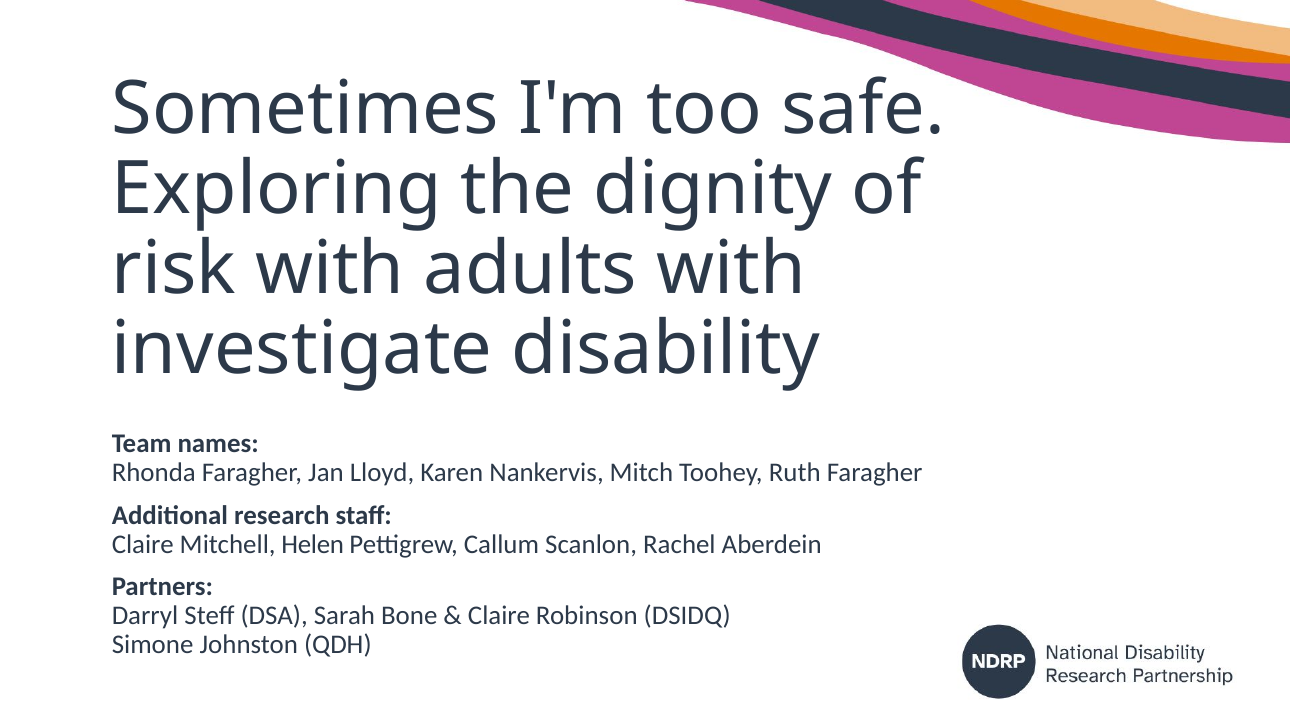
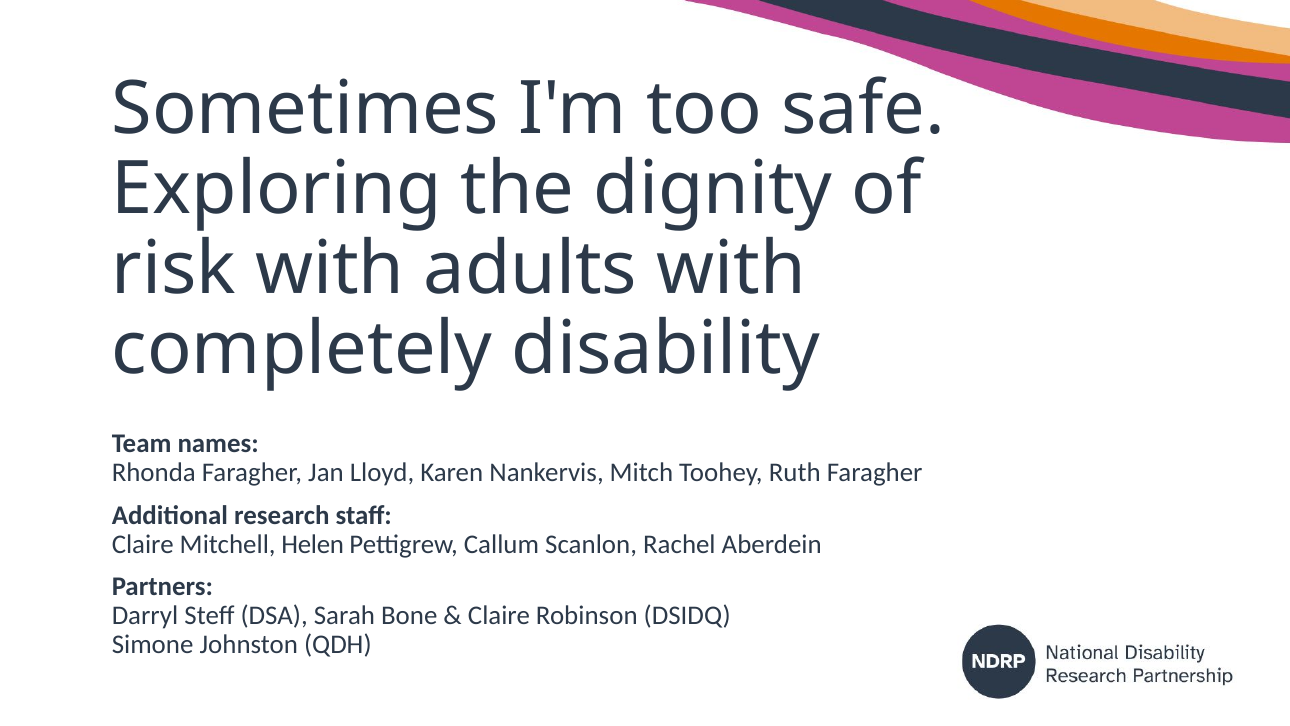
investigate: investigate -> completely (302, 349)
